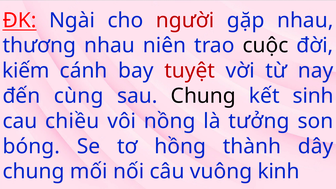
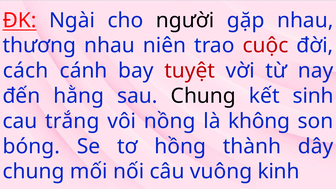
người colour: red -> black (185, 20)
cuộc colour: black -> red (265, 46)
kiếm: kiếm -> cách (26, 71)
cùng: cùng -> hằng (79, 96)
chiều: chiều -> trắng (72, 121)
tưởng: tưởng -> không (259, 121)
